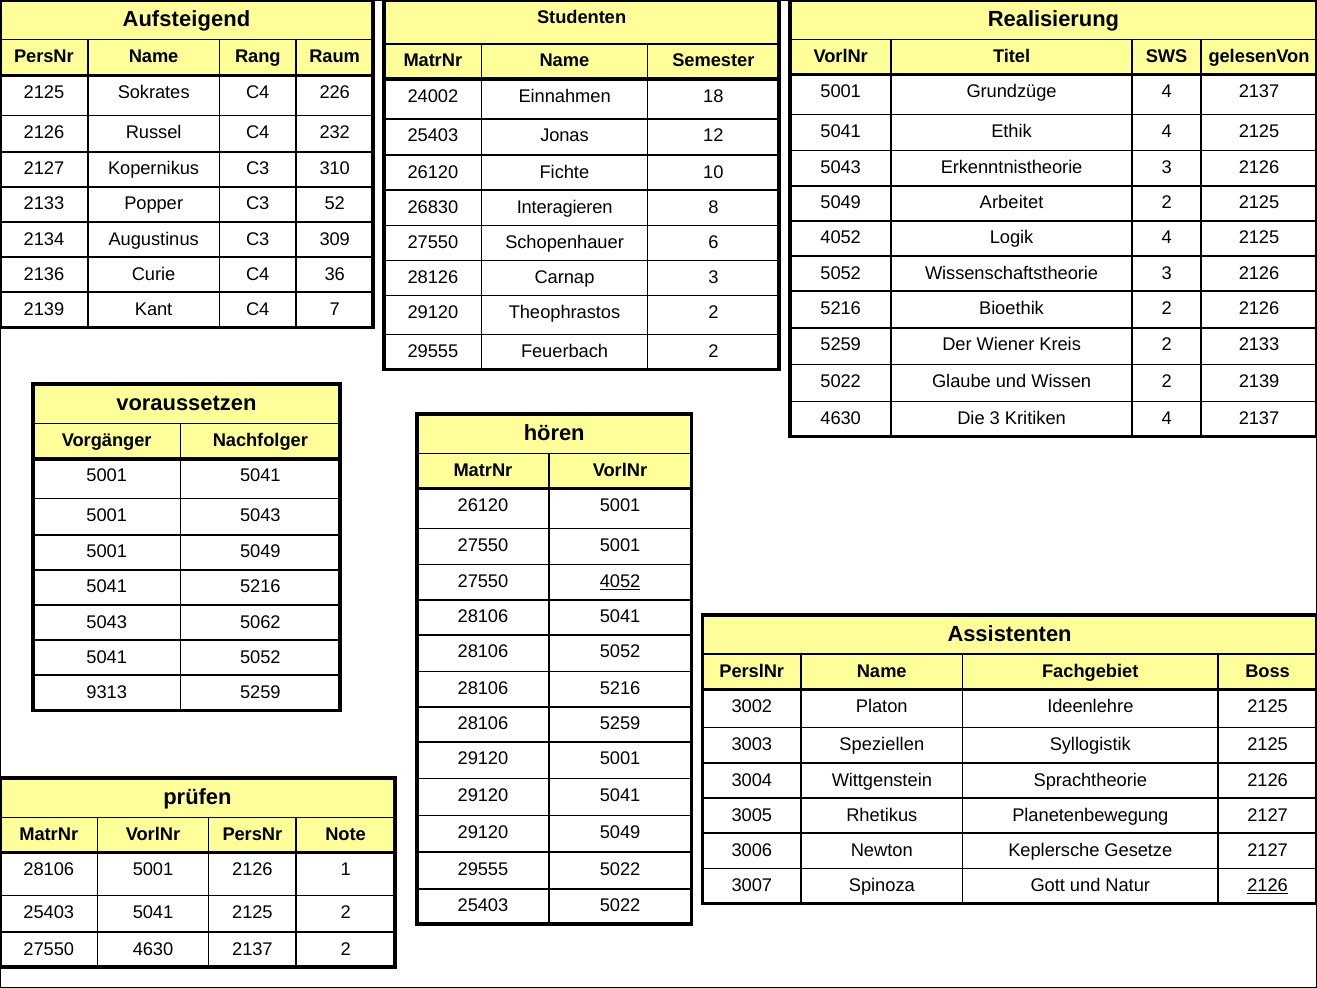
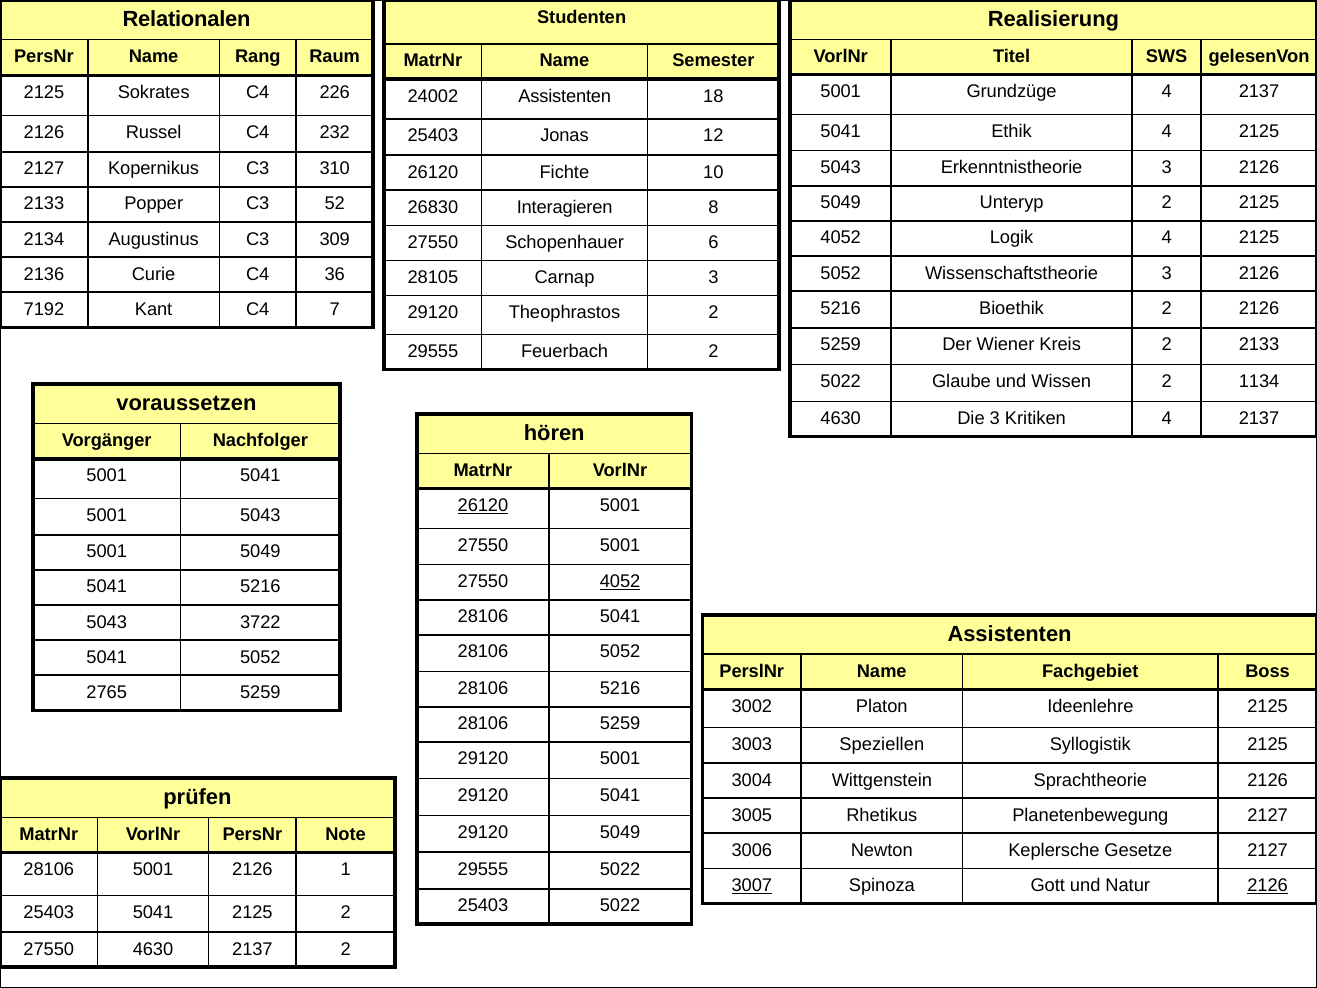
Aufsteigend: Aufsteigend -> Relationalen (187, 19)
24002 Einnahmen: Einnahmen -> Assistenten (565, 96)
Arbeitet: Arbeitet -> Unteryp (1012, 203)
28126: 28126 -> 28105 (433, 277)
2139: 2139 -> 7192 (44, 309)
2 2139: 2139 -> 1134 (1259, 382)
26120 underline: none -> present (483, 505)
5062: 5062 -> 3722 (260, 622)
9313: 9313 -> 2765 (107, 692)
3007 underline: none -> present (752, 885)
